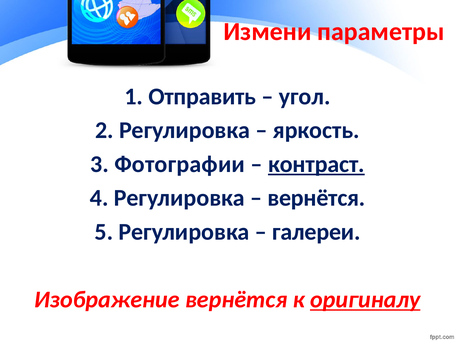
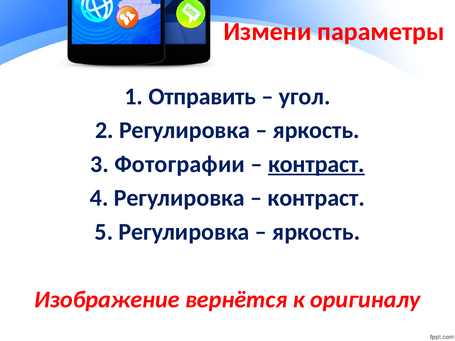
вернётся: вернётся -> контраст (316, 198)
галереи: галереи -> яркость (316, 232)
оригиналу underline: present -> none (365, 300)
